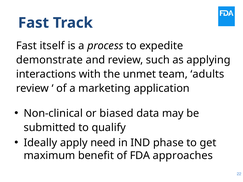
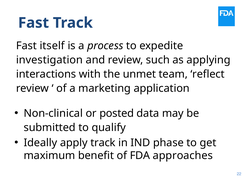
demonstrate: demonstrate -> investigation (49, 60)
adults: adults -> reflect (208, 74)
biased: biased -> posted (117, 113)
apply need: need -> track (103, 143)
